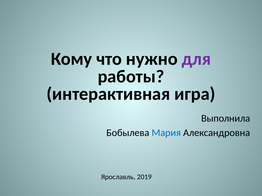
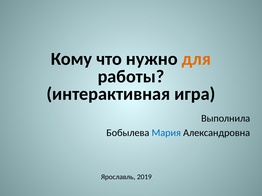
для colour: purple -> orange (196, 59)
